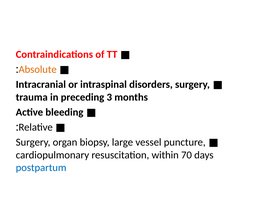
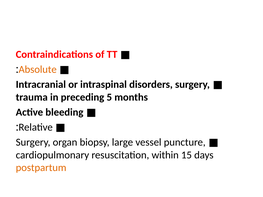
3: 3 -> 5 (109, 97)
70: 70 -> 15 (186, 155)
postpartum colour: blue -> orange (41, 168)
